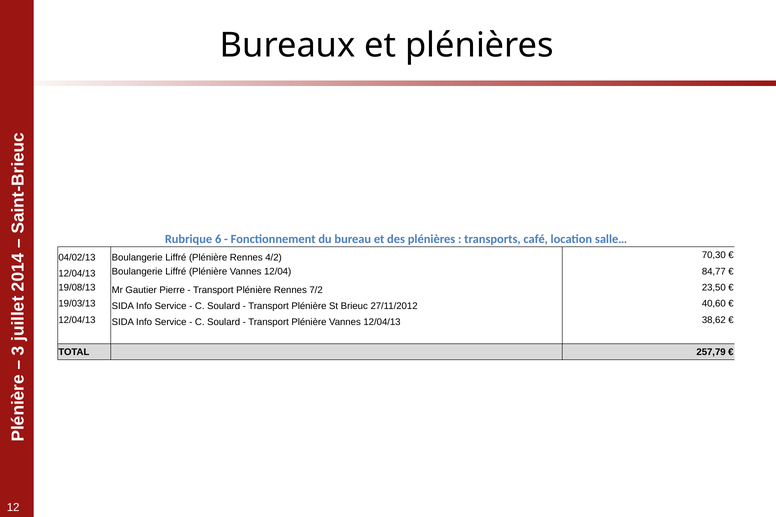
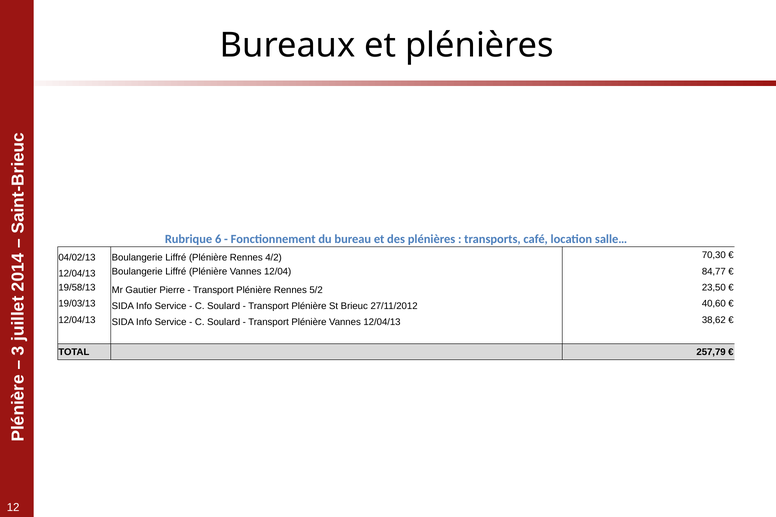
19/08/13: 19/08/13 -> 19/58/13 (77, 288)
7/2: 7/2 -> 5/2 (316, 290)
